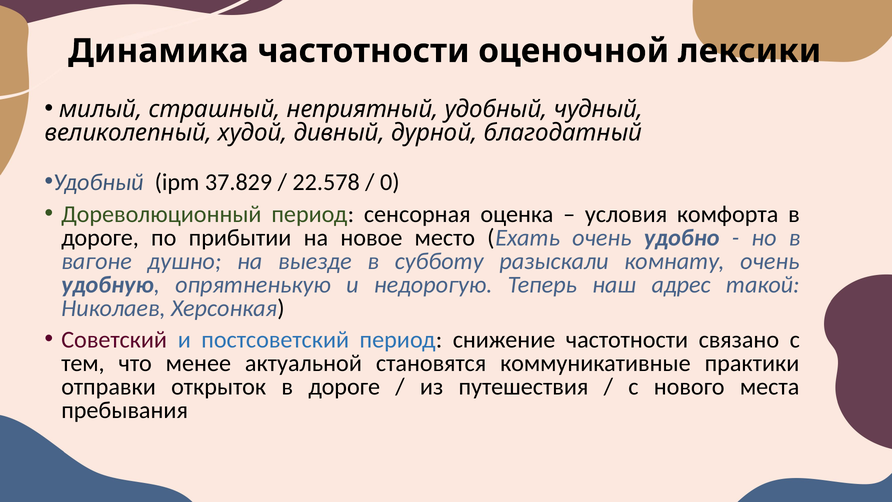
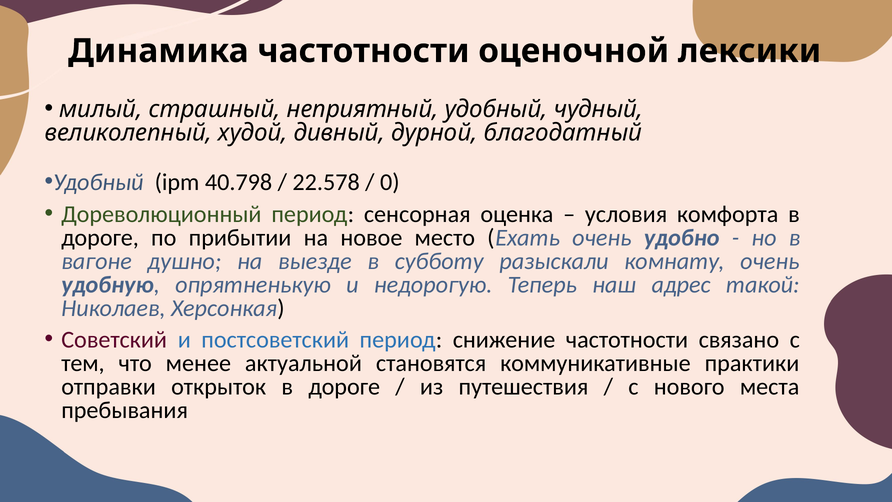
37.829: 37.829 -> 40.798 (239, 182)
